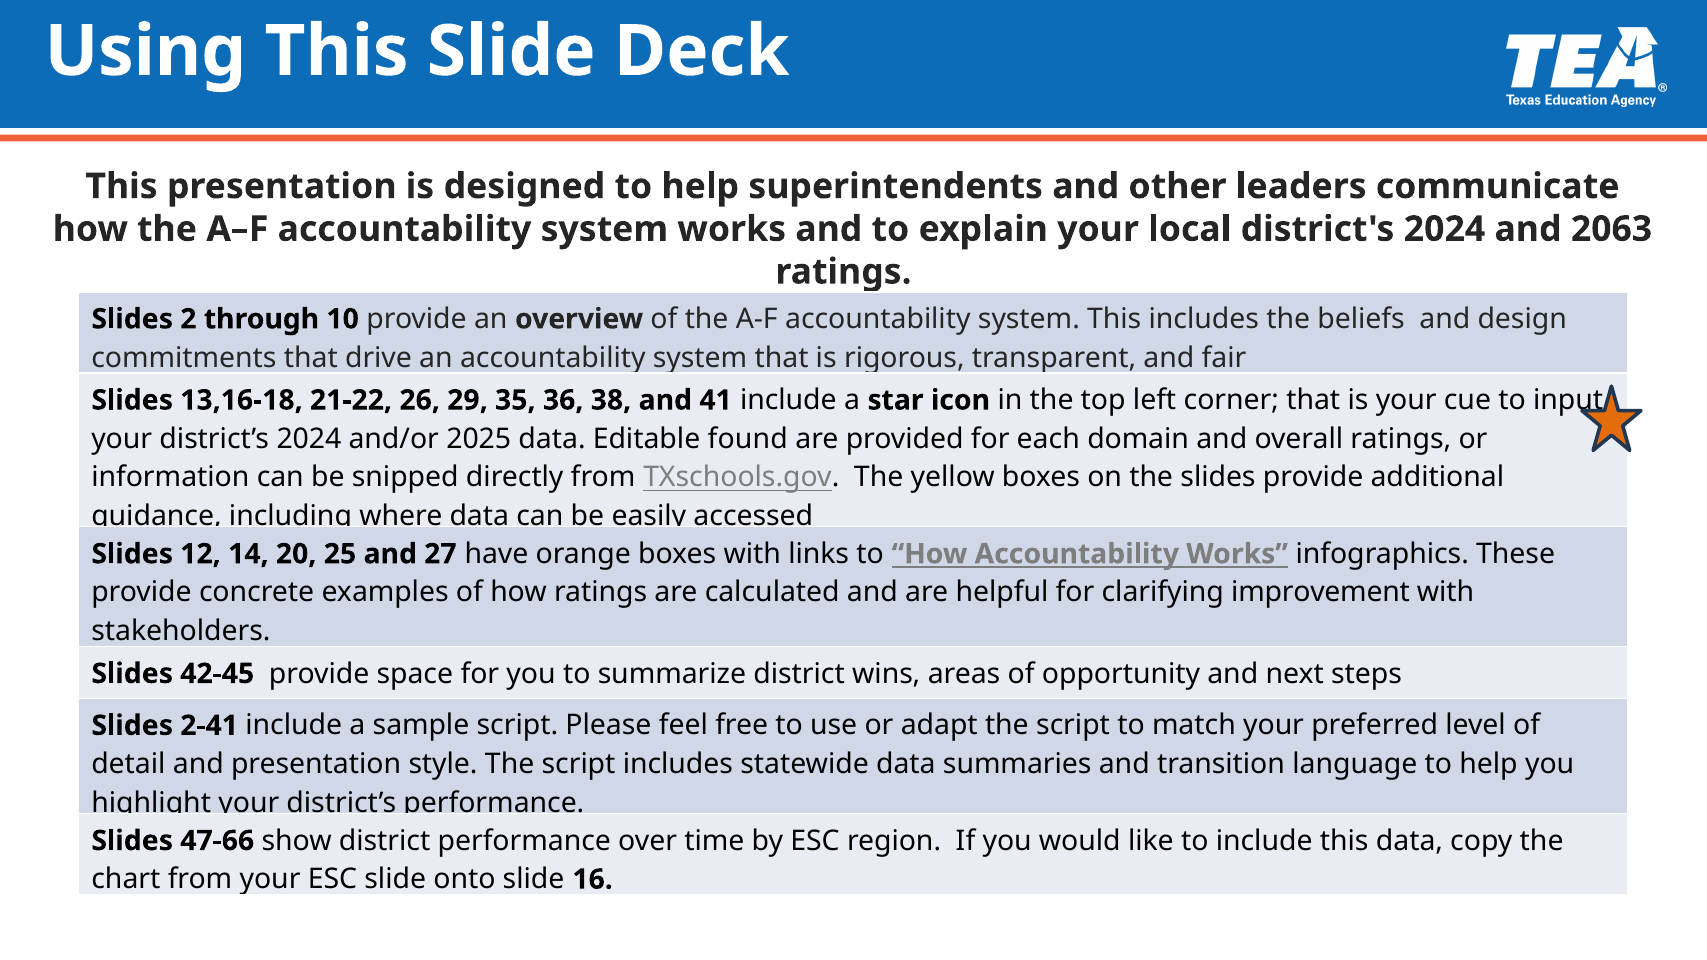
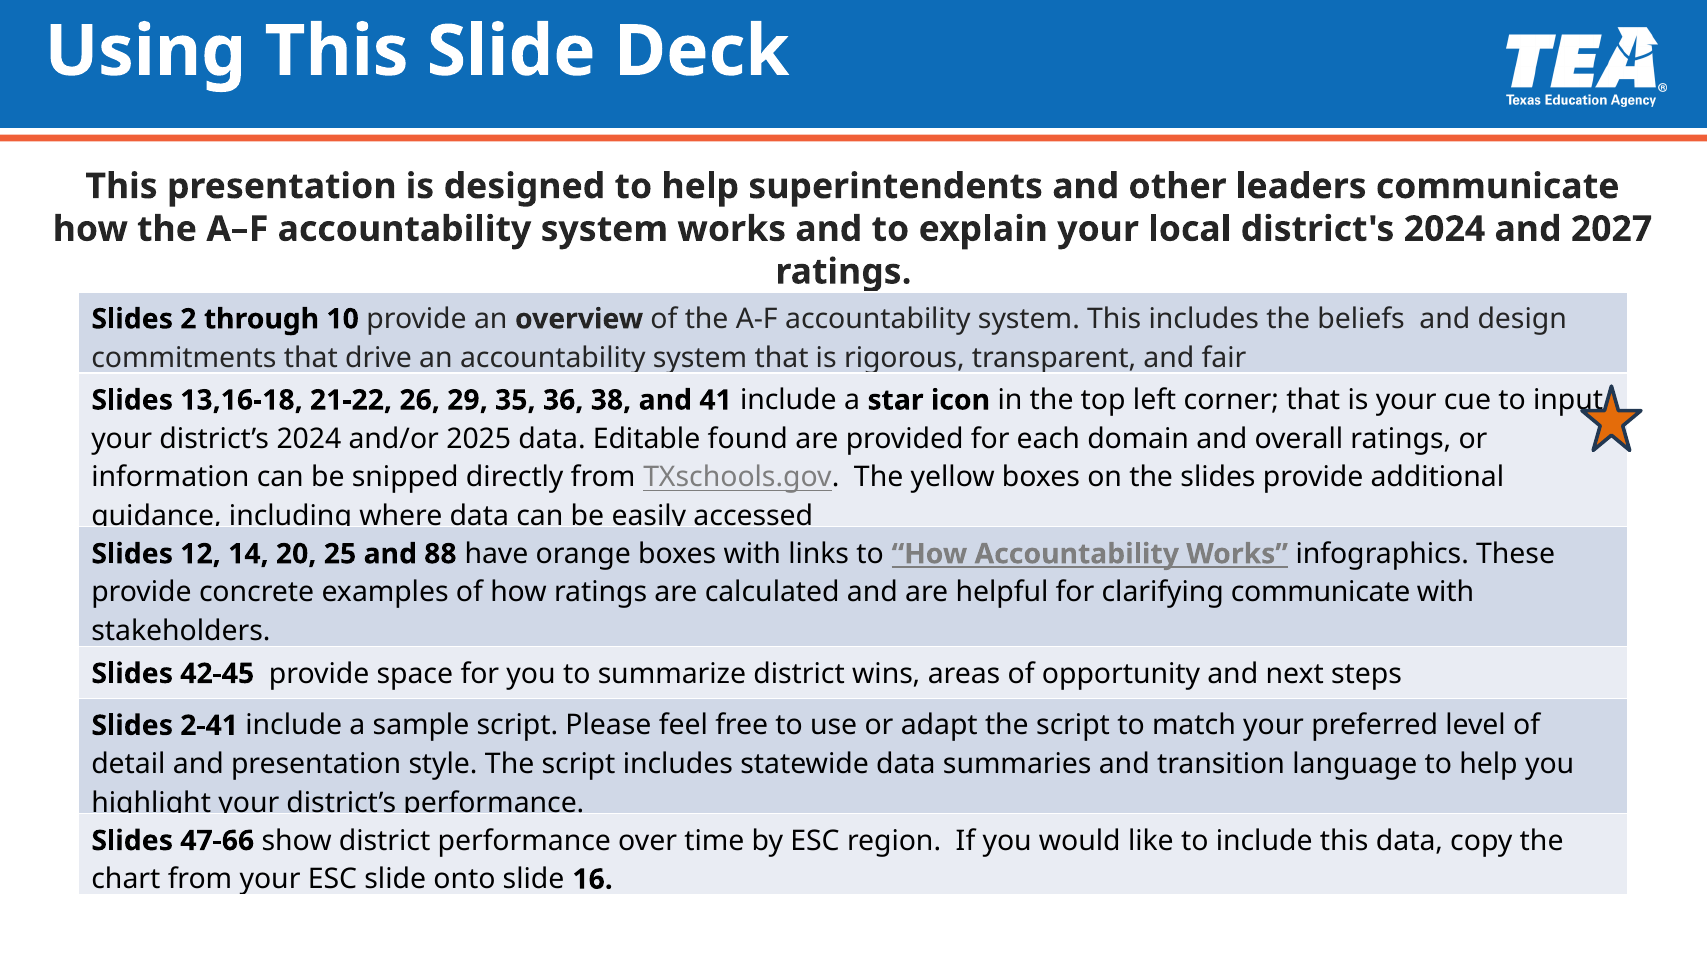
2063: 2063 -> 2027 (1612, 229)
27: 27 -> 88 (440, 554)
clarifying improvement: improvement -> communicate (1321, 593)
